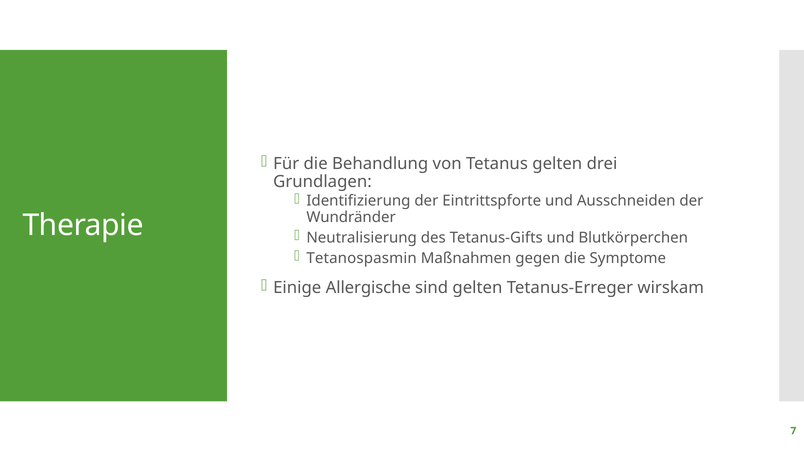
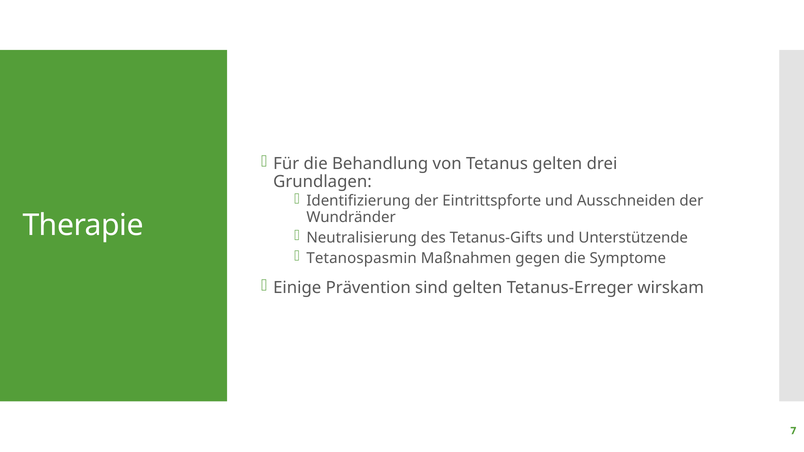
Blutkörperchen: Blutkörperchen -> Unterstützende (633, 238)
Allergische: Allergische -> Prävention (368, 288)
